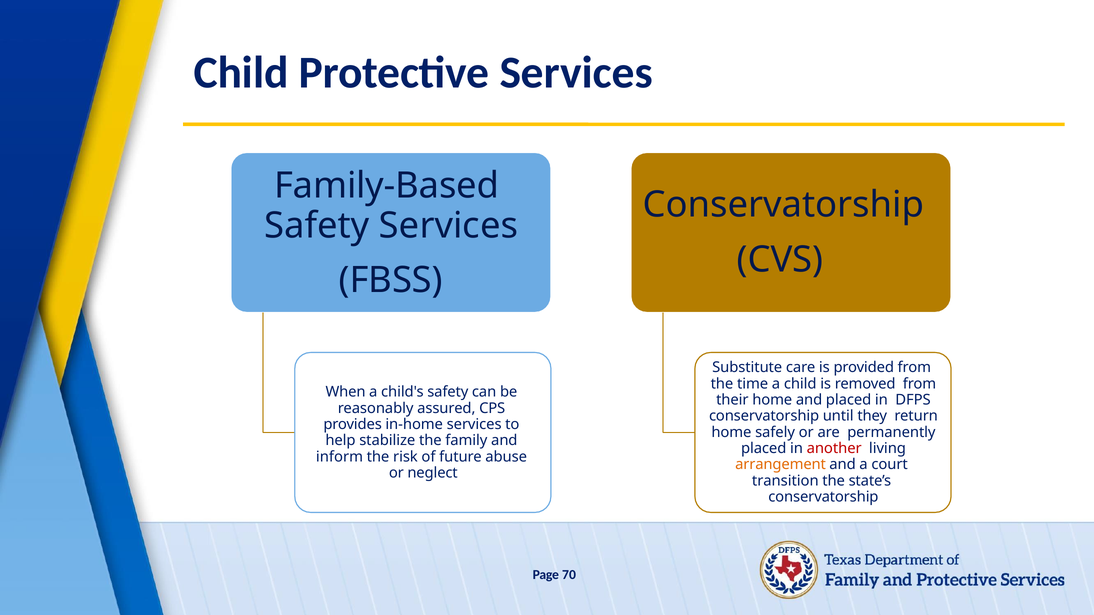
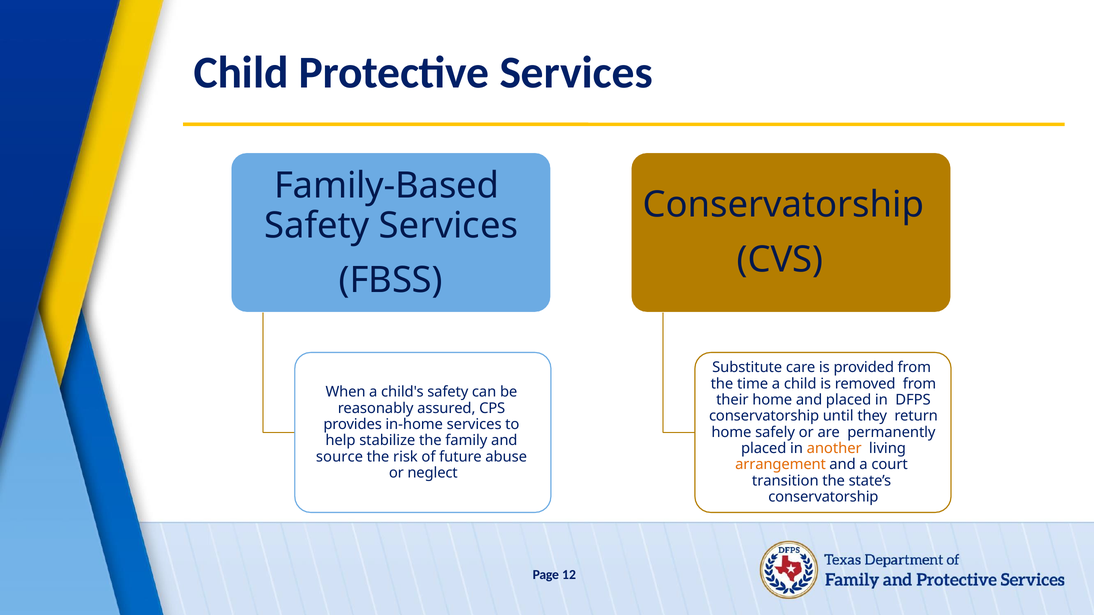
another colour: red -> orange (834, 449)
inform: inform -> source (339, 457)
70: 70 -> 12 (569, 575)
